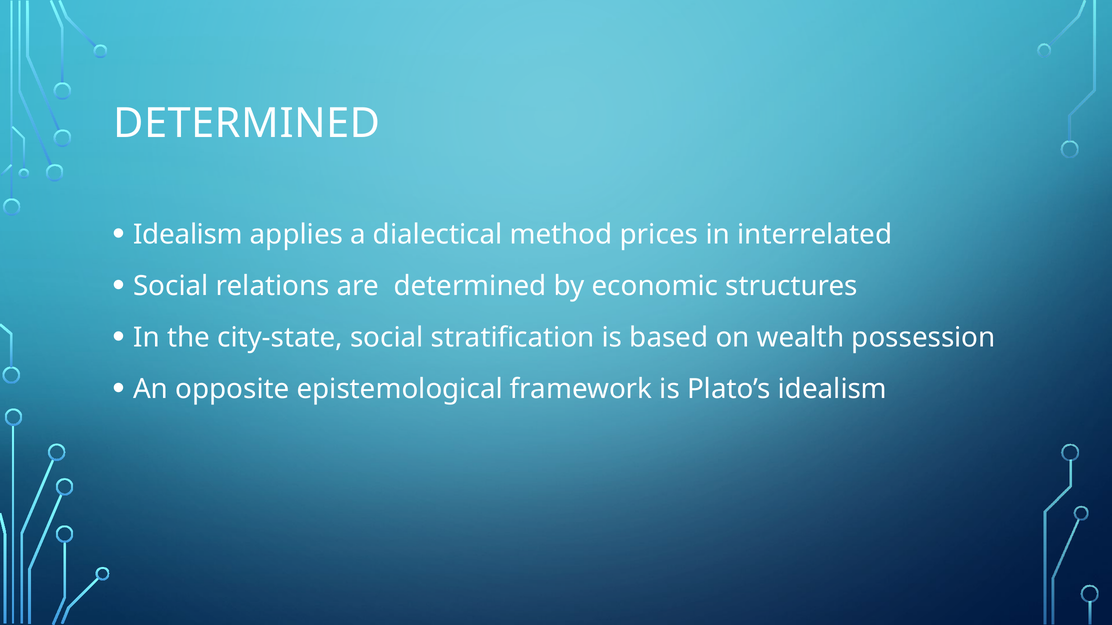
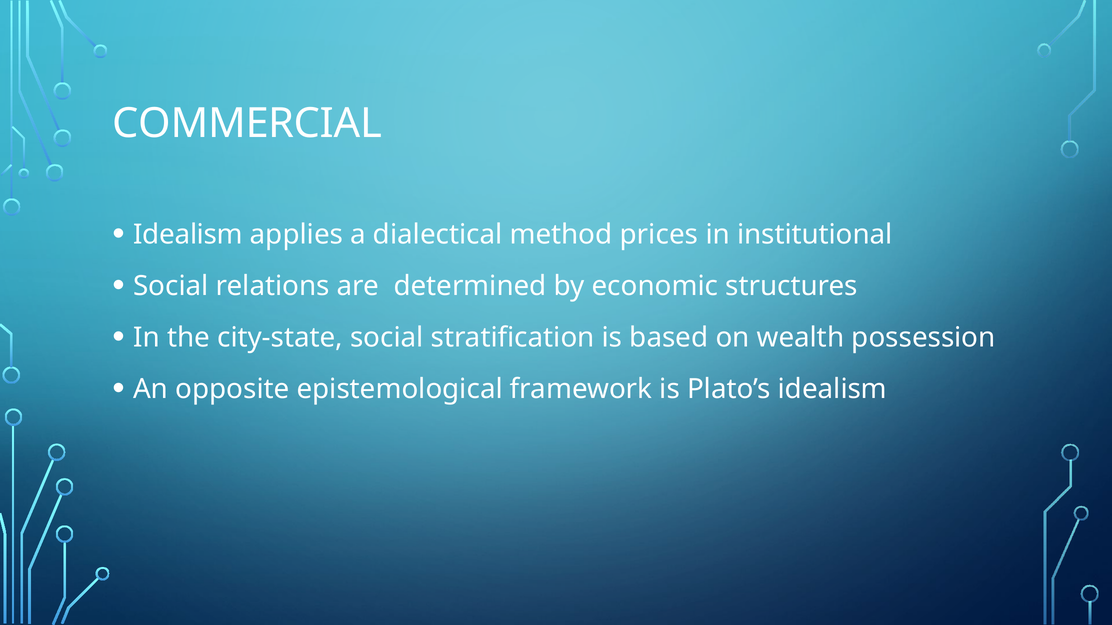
DETERMINED: DETERMINED -> COMMERCIAL (247, 124)
interrelated: interrelated -> institutional (815, 235)
